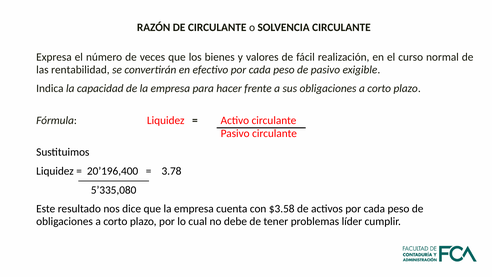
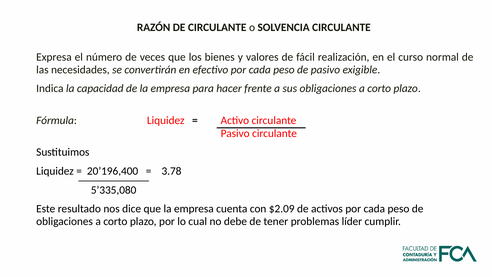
rentabilidad: rentabilidad -> necesidades (80, 70)
$3.58: $3.58 -> $2.09 (282, 209)
